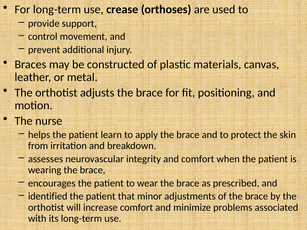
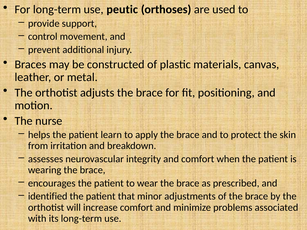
crease: crease -> peutic (122, 10)
